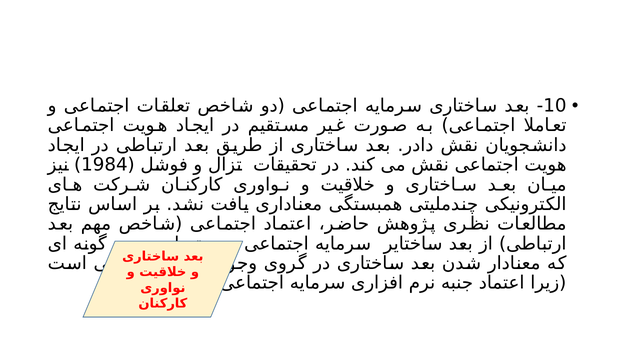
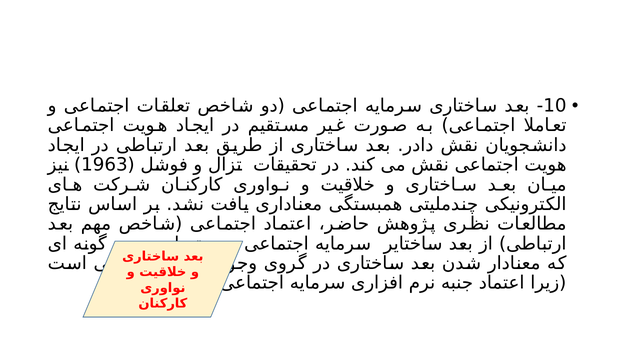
1984: 1984 -> 1963 (104, 165)
